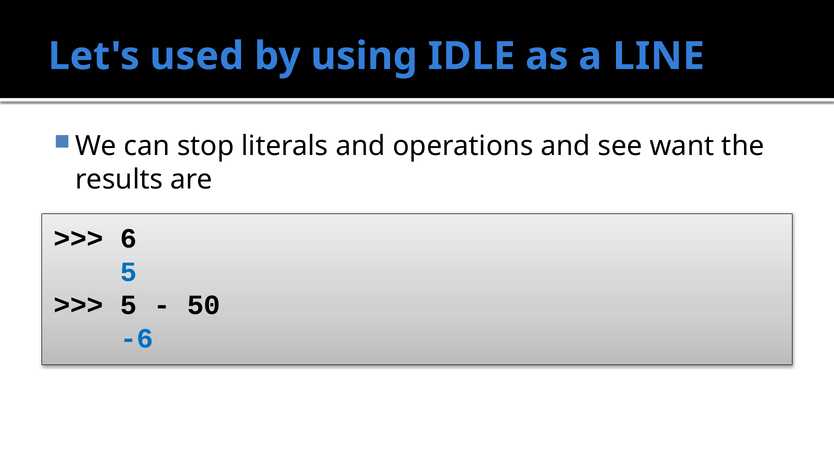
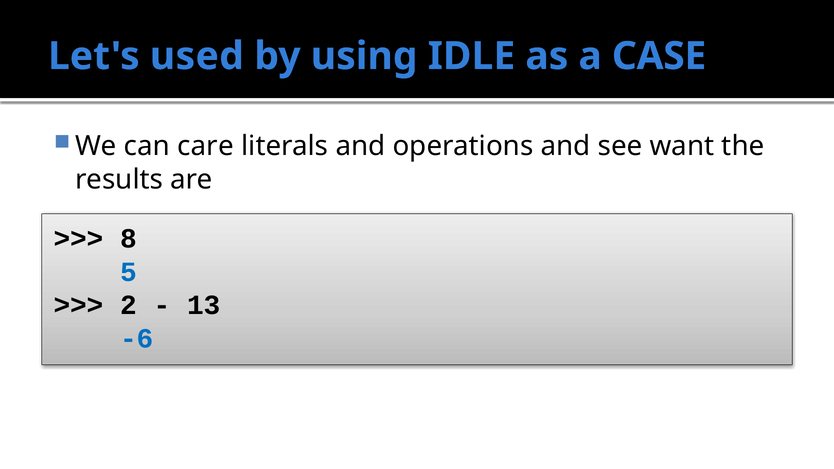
LINE: LINE -> CASE (659, 56)
stop: stop -> care (205, 146)
6: 6 -> 8 (129, 239)
5: 5 -> 2 (129, 305)
50: 50 -> 13 (204, 305)
